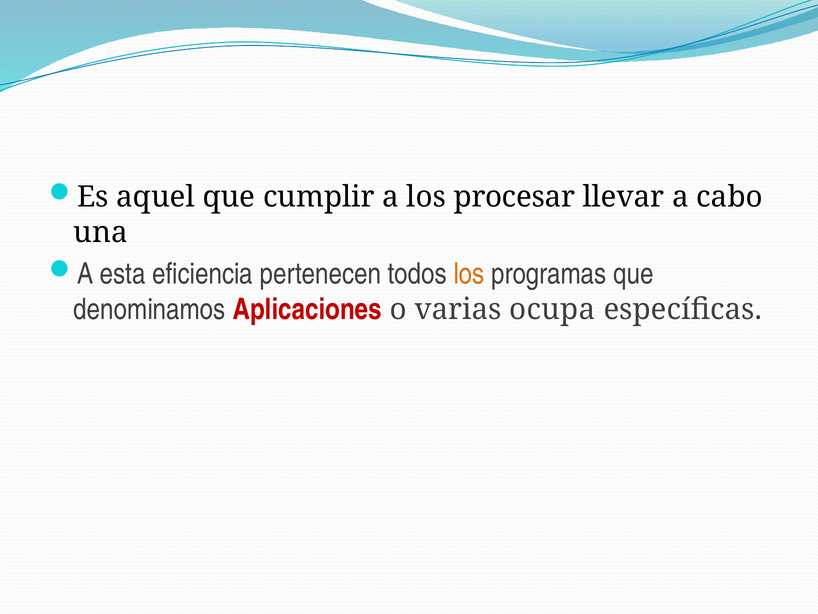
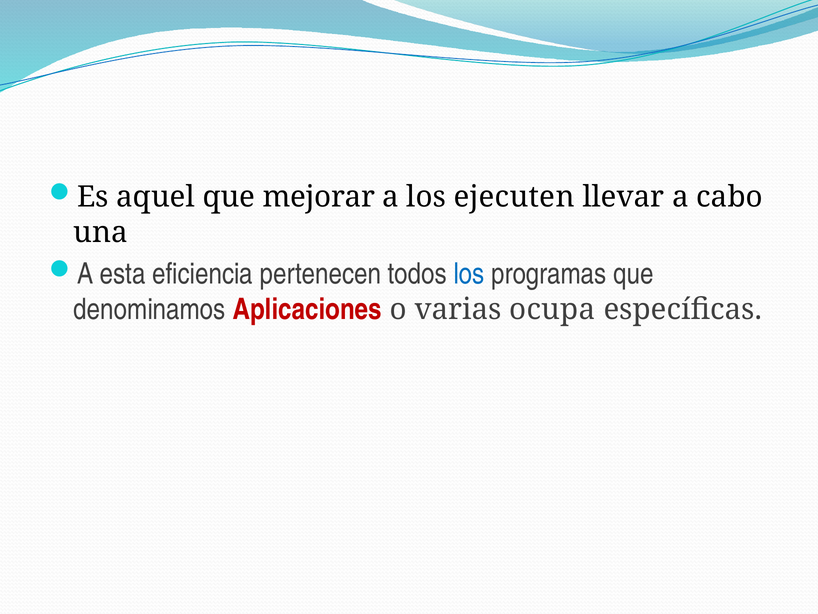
cumplir: cumplir -> mejorar (319, 197)
procesar: procesar -> ejecuten (514, 197)
los colour: orange -> blue (469, 274)
